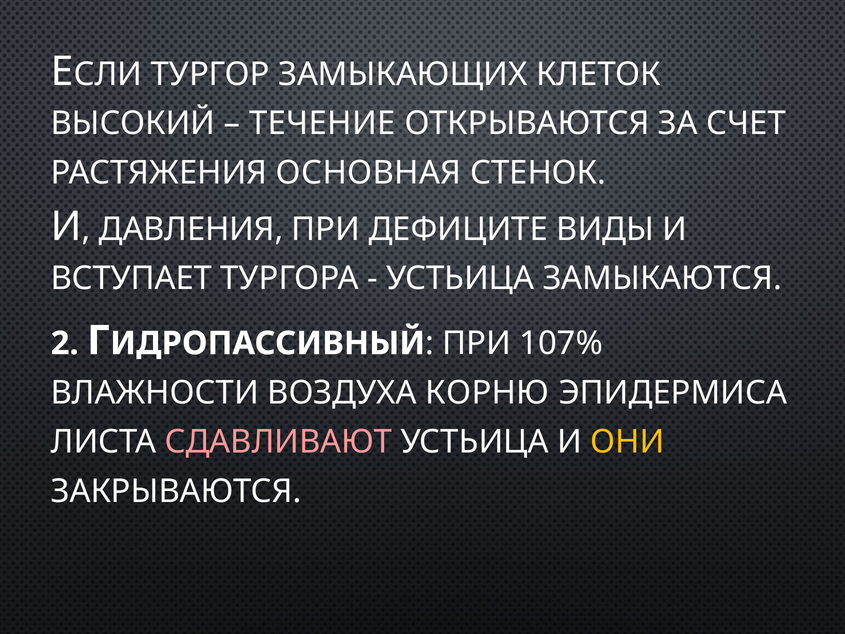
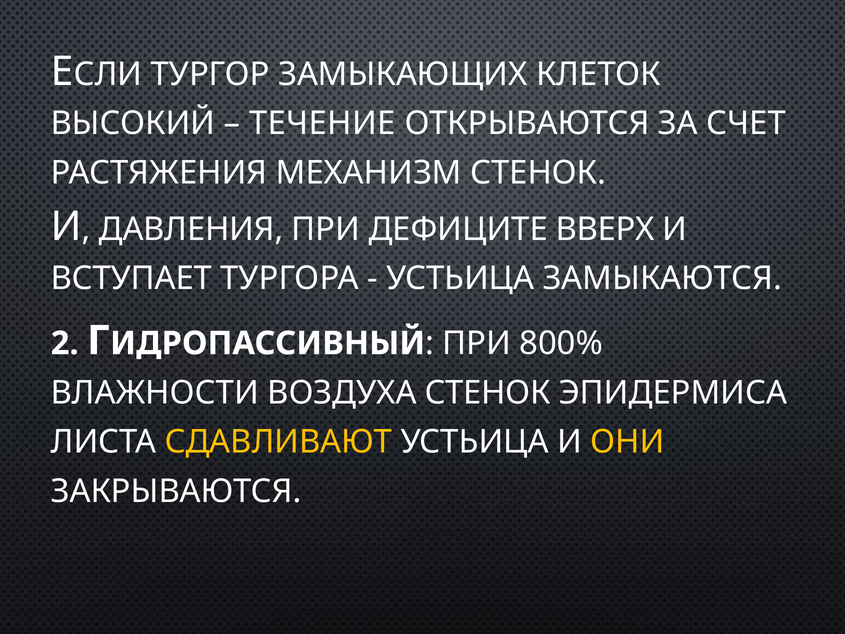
ОСНОВНАЯ: ОСНОВНАЯ -> МЕХАНИЗМ (369, 173)
ВИДЫ: ВИДЫ -> ВВЕРХ (605, 229)
107%: 107% -> 800% (561, 343)
ВОЗДУХА КОРНЮ: КОРНЮ -> СТЕНОК (488, 393)
СДАВЛИВАЮТ colour: pink -> yellow (278, 442)
